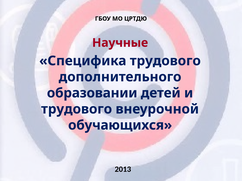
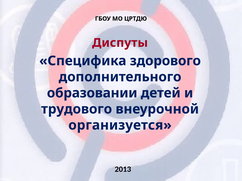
Научные: Научные -> Диспуты (120, 43)
Специфика трудового: трудового -> здорового (165, 61)
обучающихся: обучающихся -> организуется (120, 126)
